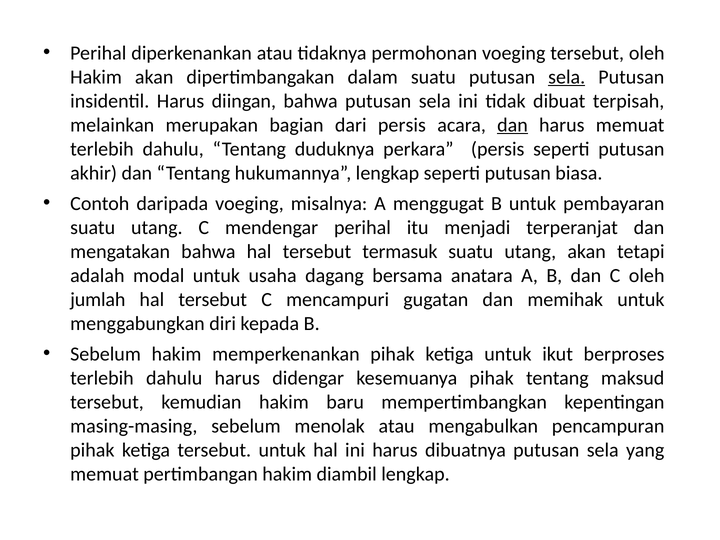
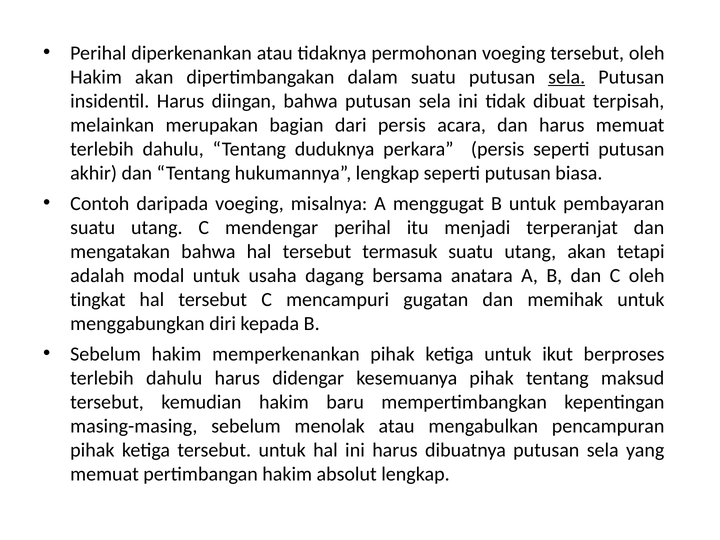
dan underline: present -> none (512, 125)
jumlah: jumlah -> tingkat (98, 300)
diambil: diambil -> absolut (347, 474)
